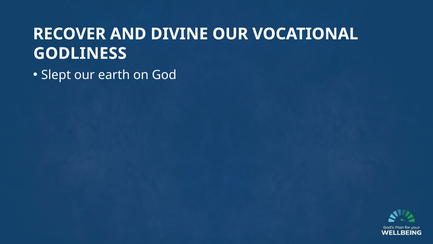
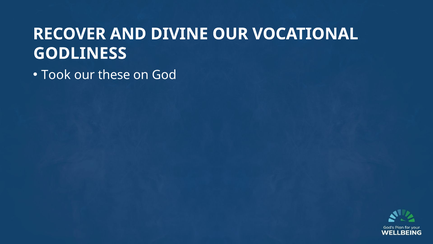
Slept: Slept -> Took (56, 75)
earth: earth -> these (114, 75)
